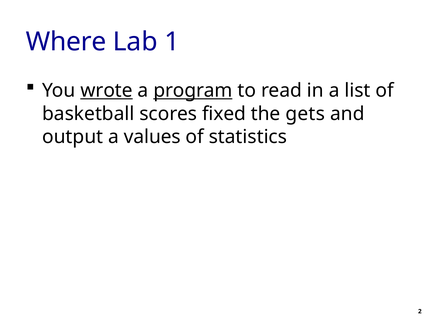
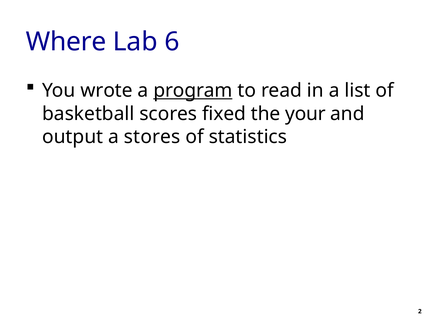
1: 1 -> 6 (172, 42)
wrote underline: present -> none (107, 91)
gets: gets -> your (305, 114)
values: values -> stores (152, 137)
